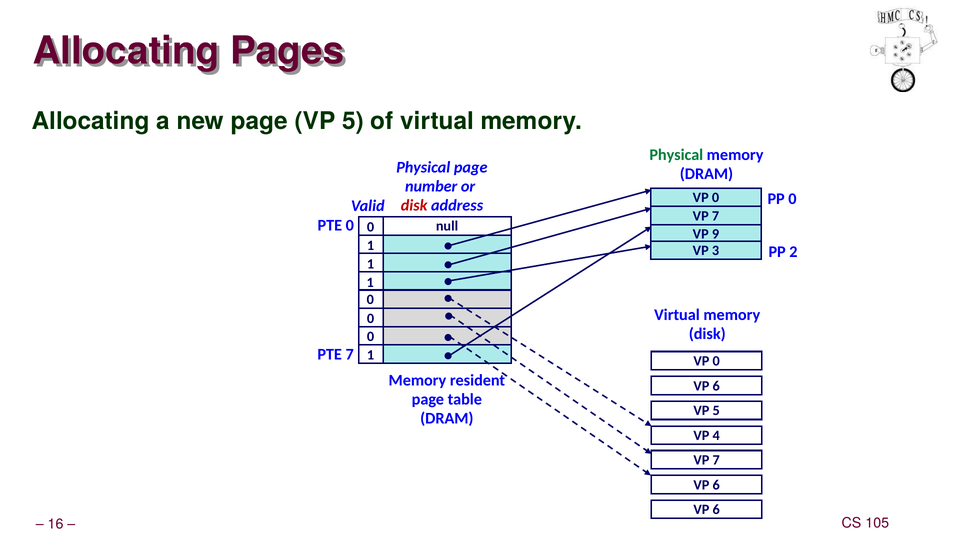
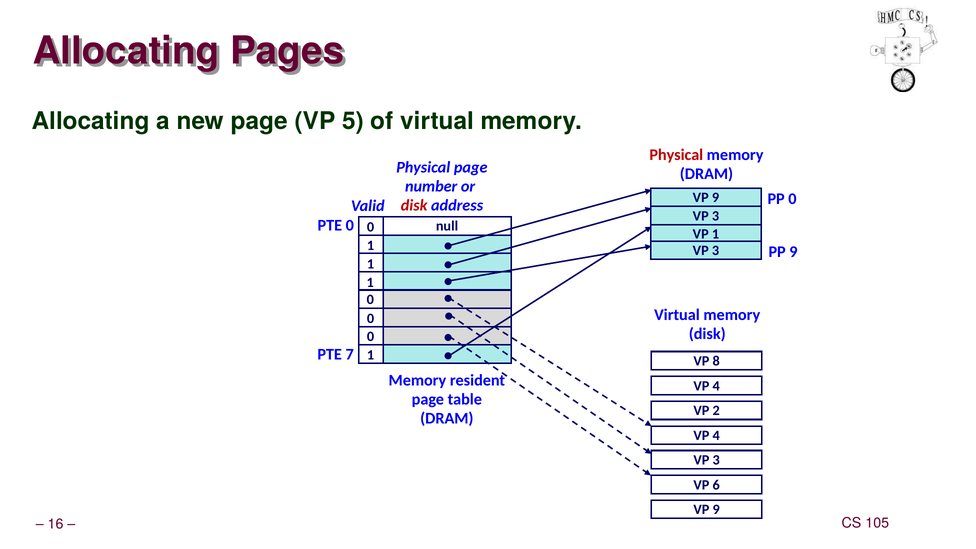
Physical colour: green -> red (676, 155)
0: 0 -> 9 (716, 198)
7: 7 -> 3 (716, 216)
VP 9: 9 -> 1 (716, 234)
PP 2: 2 -> 9 (793, 252)
0: 0 -> 8 (716, 361)
6: 6 -> 4 (716, 386)
5: 5 -> 2 (716, 411)
7: 7 -> 3 (716, 460)
6: 6 -> 9 (716, 510)
